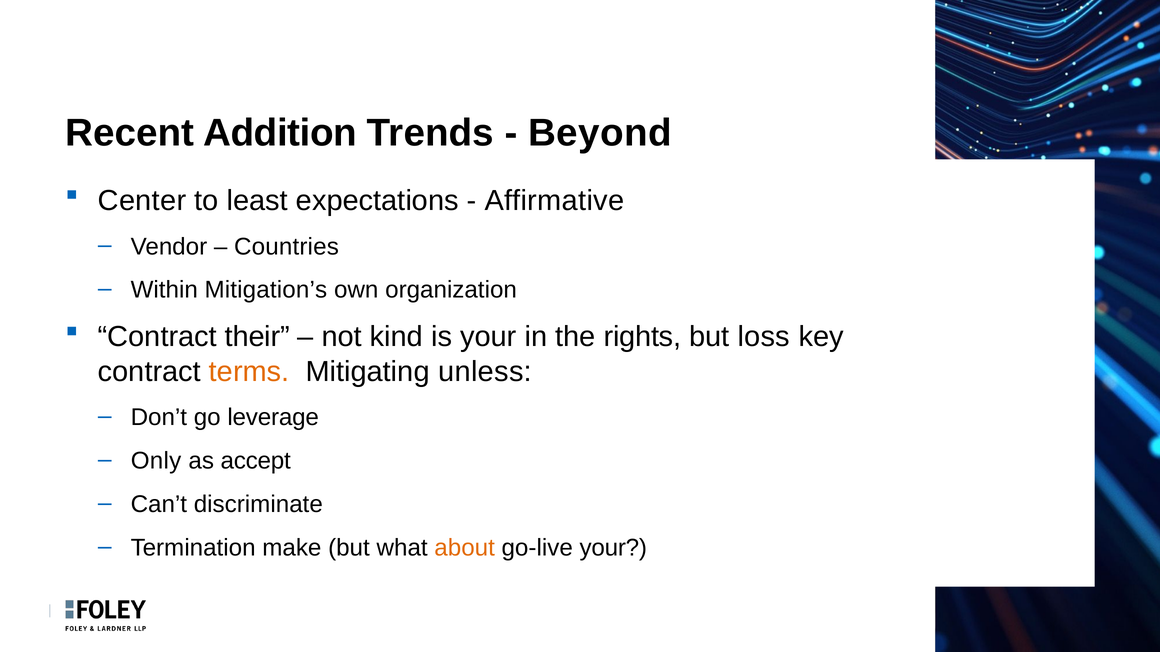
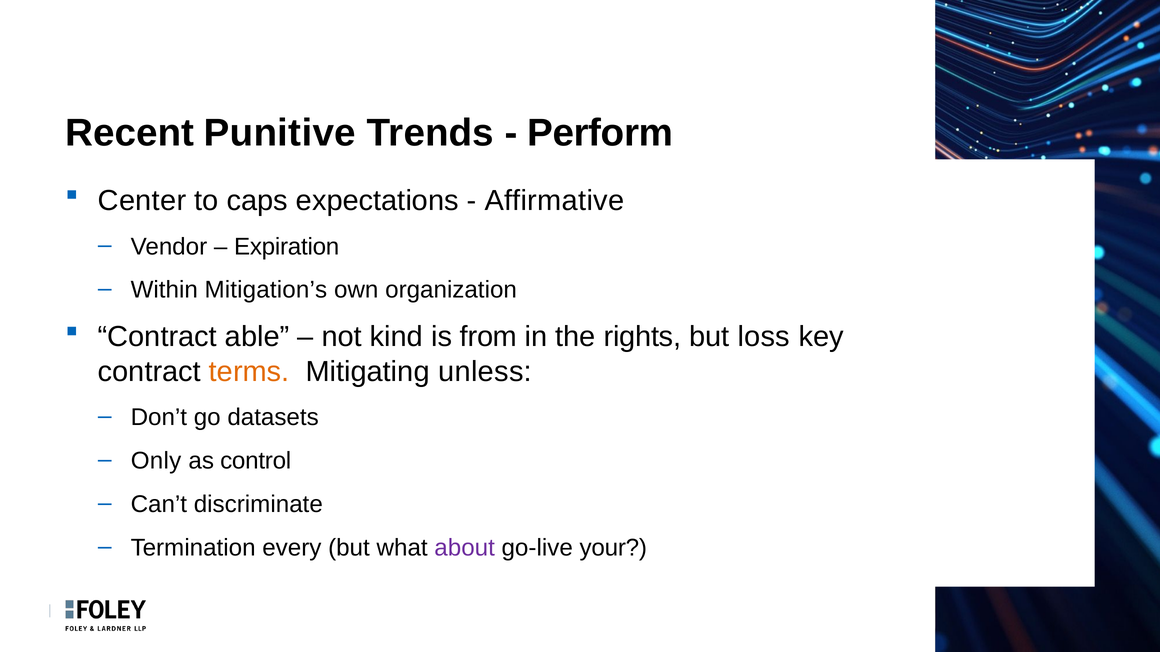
Addition: Addition -> Punitive (280, 133)
Beyond: Beyond -> Perform (600, 133)
least: least -> caps (257, 201)
Countries: Countries -> Expiration (287, 247)
their: their -> able (257, 337)
is your: your -> from (489, 337)
leverage: leverage -> datasets (273, 418)
accept: accept -> control (256, 461)
make: make -> every (292, 548)
about colour: orange -> purple (465, 548)
